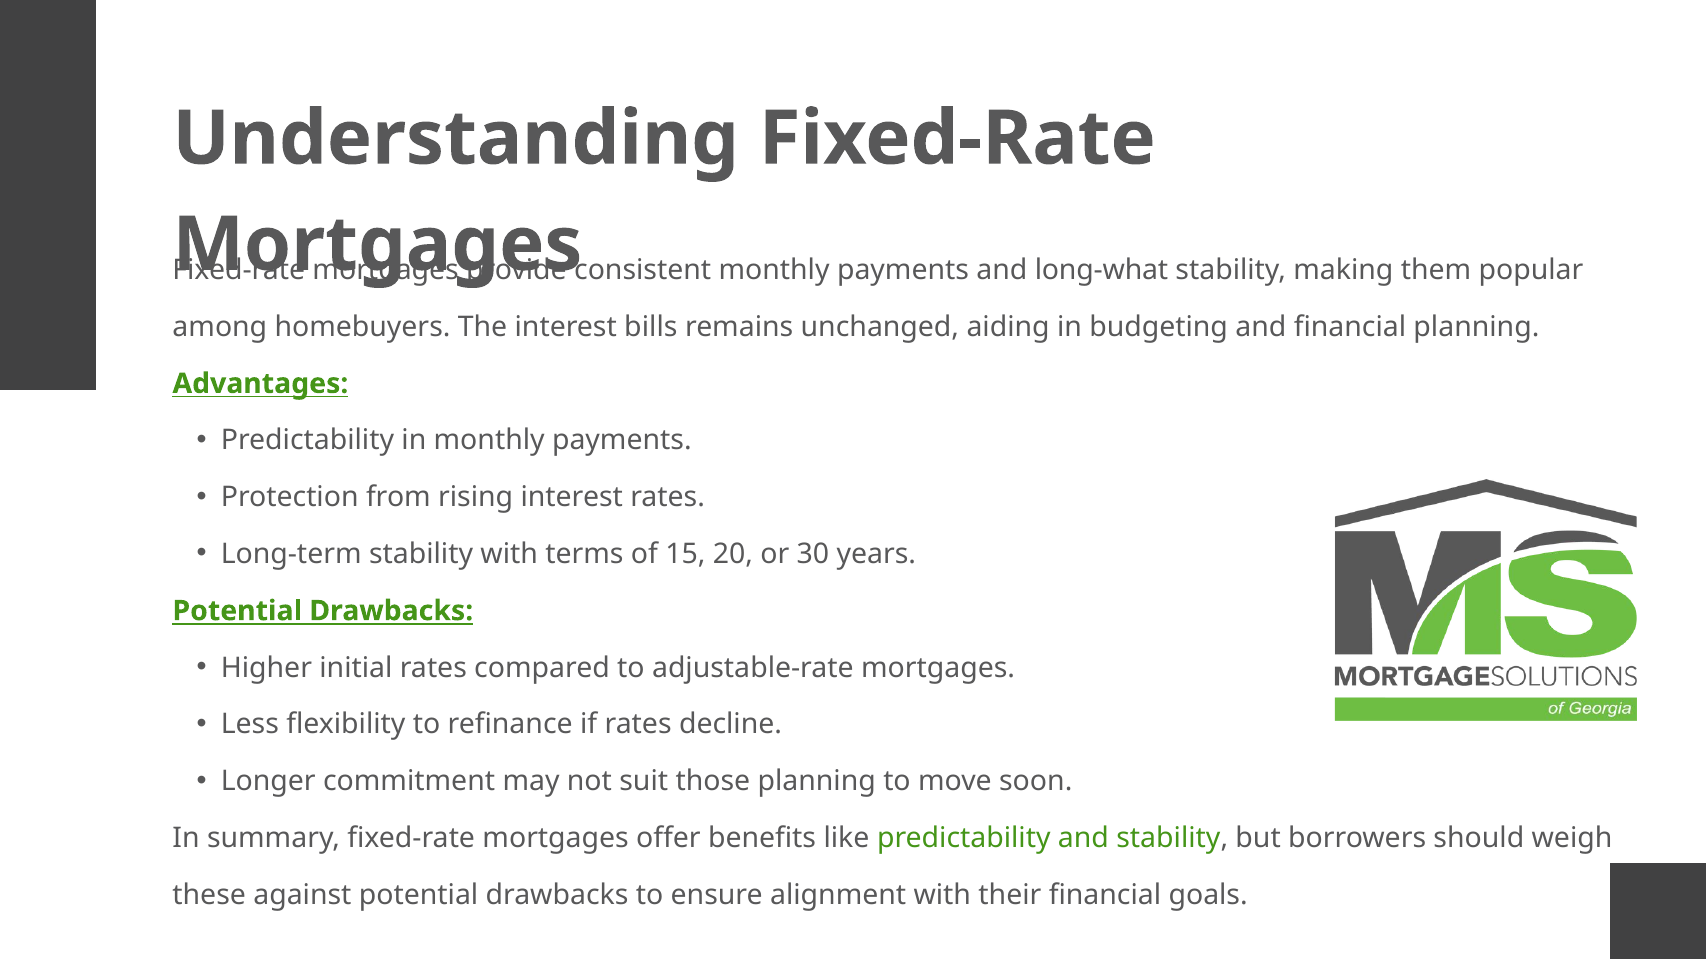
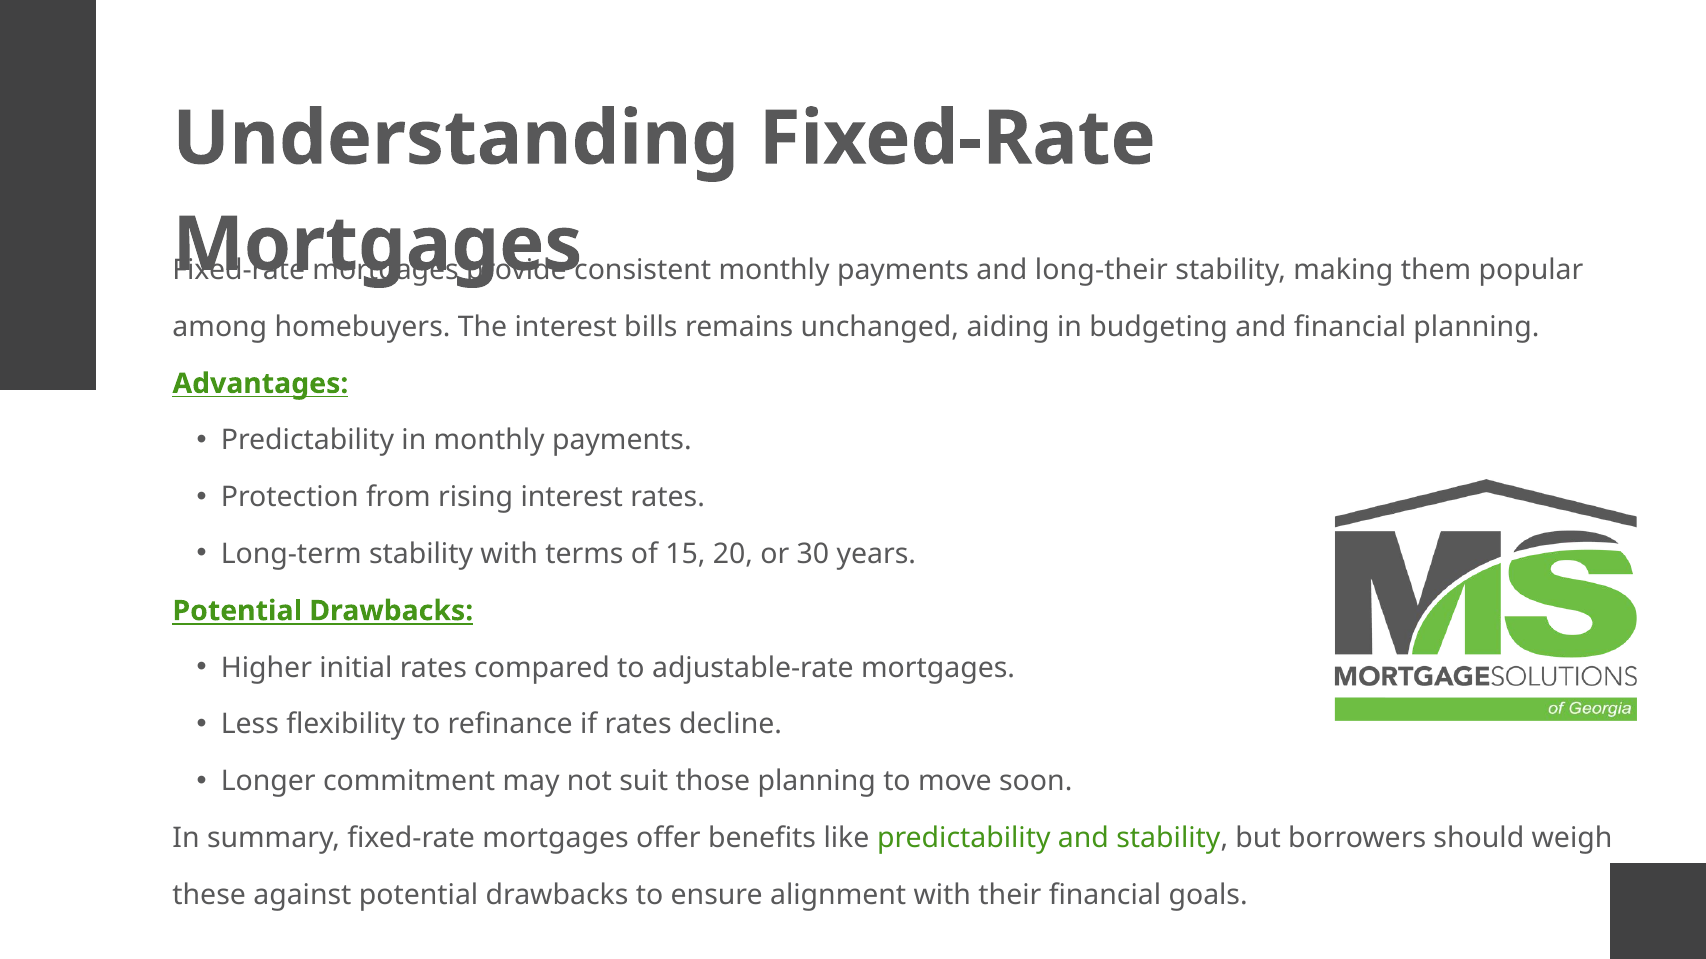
long-what: long-what -> long-their (1101, 270)
